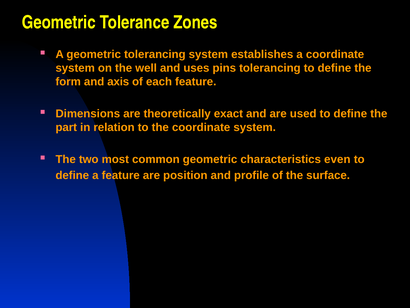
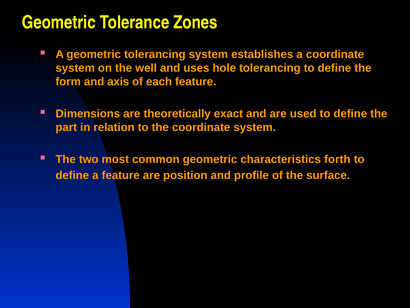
pins: pins -> hole (224, 68)
even: even -> forth (337, 159)
